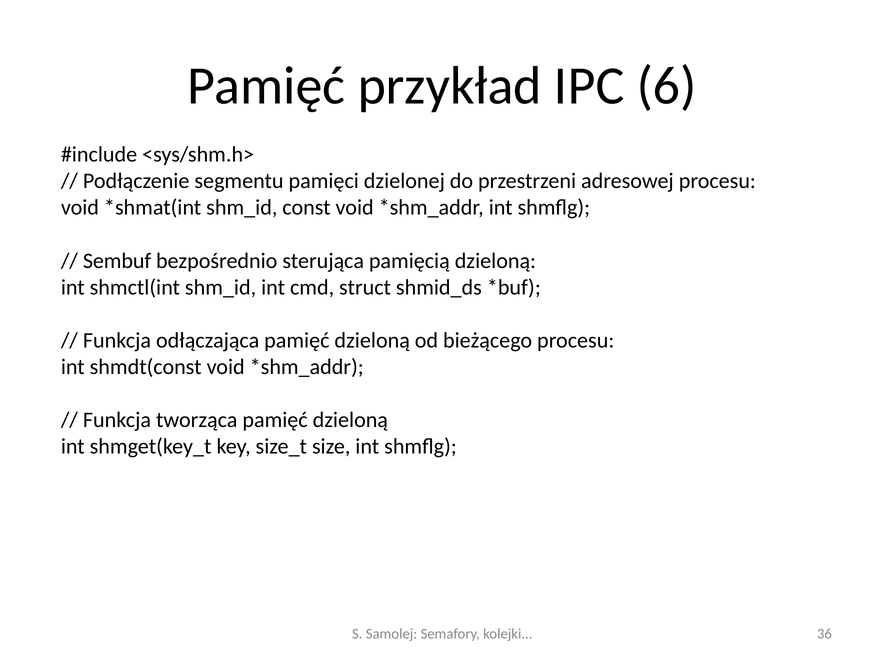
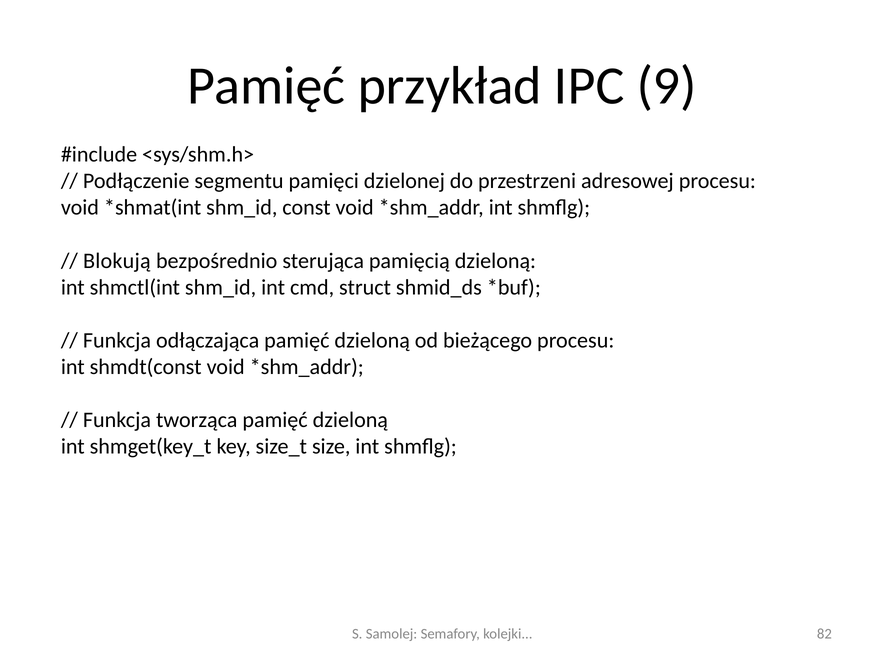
6: 6 -> 9 (667, 86)
Sembuf: Sembuf -> Blokują (117, 261)
36: 36 -> 82 (824, 634)
